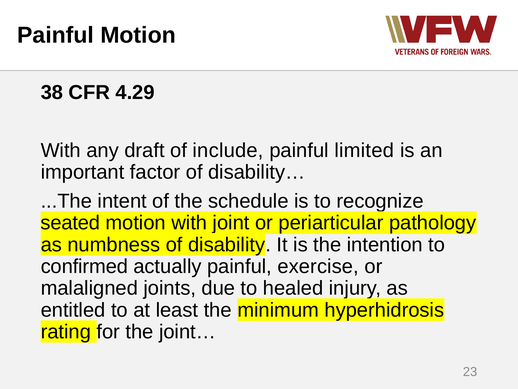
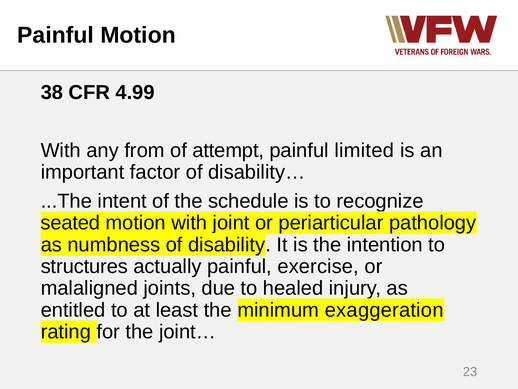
4.29: 4.29 -> 4.99 (135, 92)
draft: draft -> from (145, 150)
include: include -> attempt (228, 150)
confirmed: confirmed -> structures (84, 266)
hyperhidrosis: hyperhidrosis -> exaggeration (384, 310)
